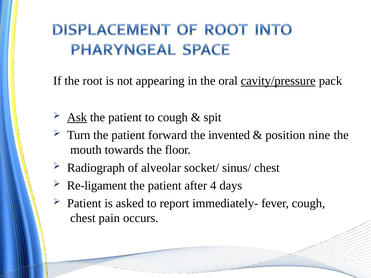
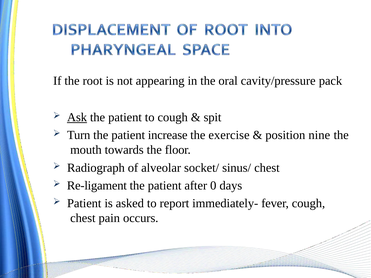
cavity/pressure underline: present -> none (278, 81)
forward: forward -> increase (168, 135)
invented: invented -> exercise (229, 135)
4: 4 -> 0 (213, 186)
